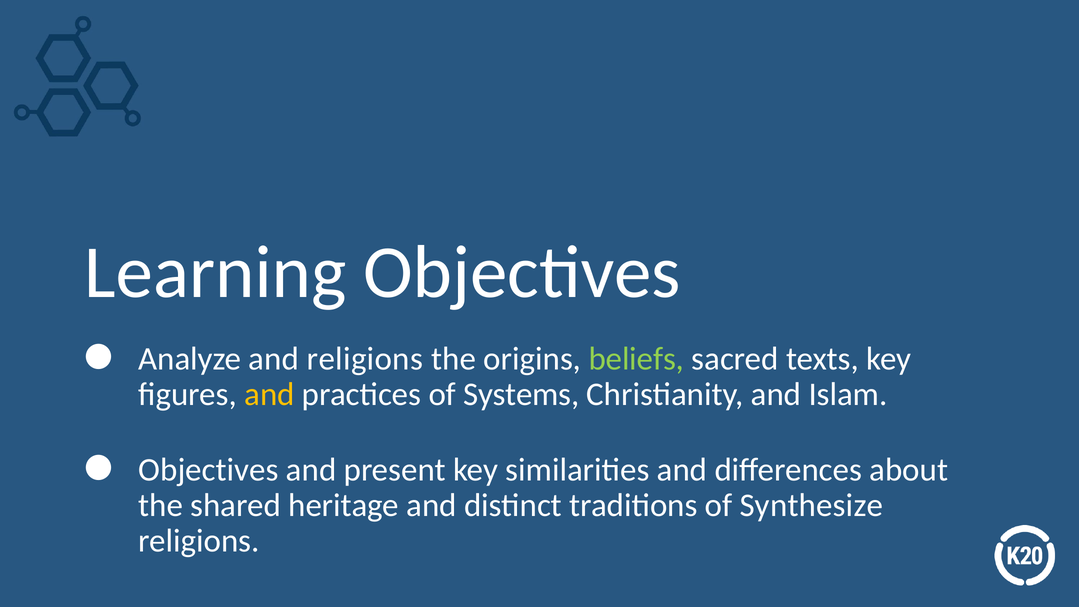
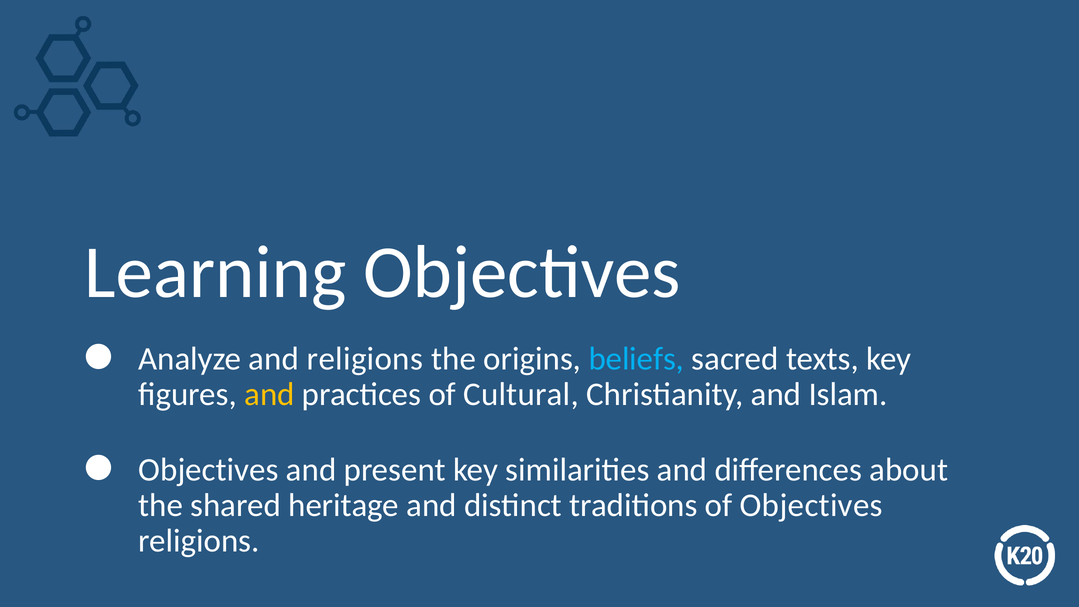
beliefs colour: light green -> light blue (636, 359)
Systems: Systems -> Cultural (521, 394)
of Synthesize: Synthesize -> Objectives (811, 505)
